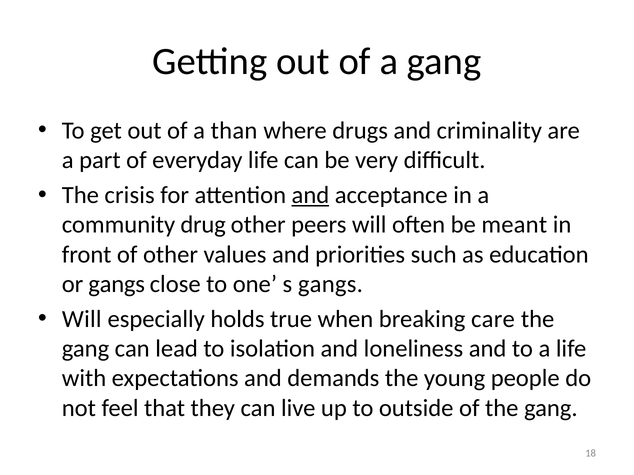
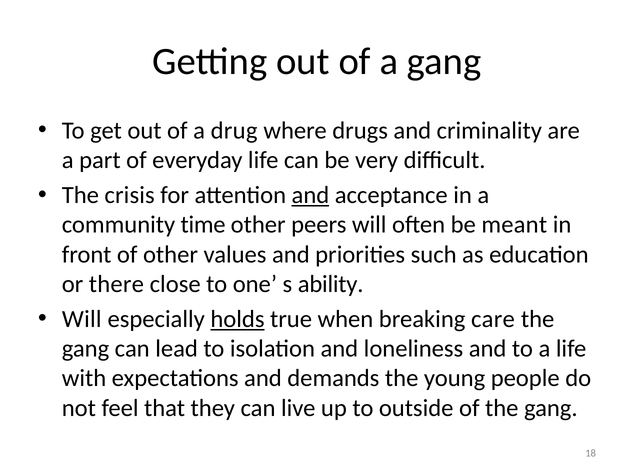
than: than -> drug (234, 131)
drug: drug -> time (203, 225)
or gangs: gangs -> there (116, 284)
s gangs: gangs -> ability (331, 284)
holds underline: none -> present (237, 320)
